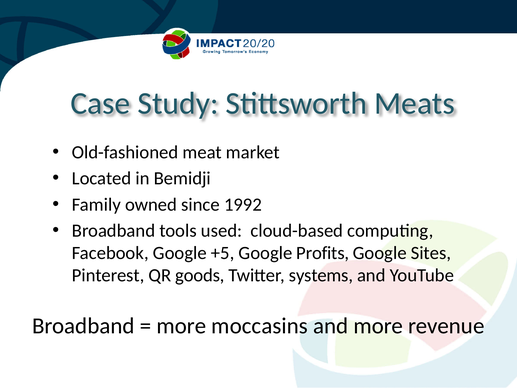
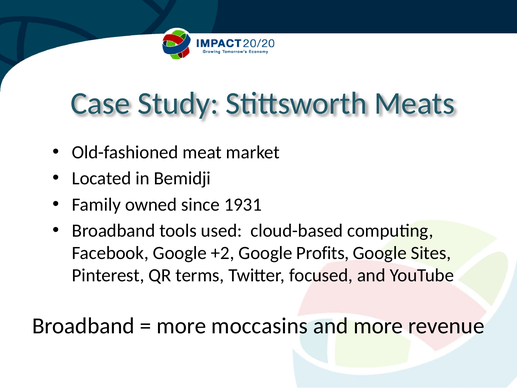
1992: 1992 -> 1931 (243, 204)
+5: +5 -> +2 (223, 253)
goods: goods -> terms (200, 275)
systems: systems -> focused (321, 275)
